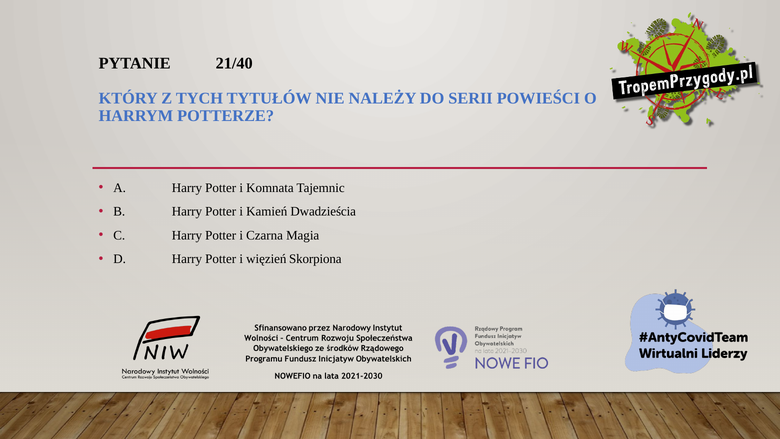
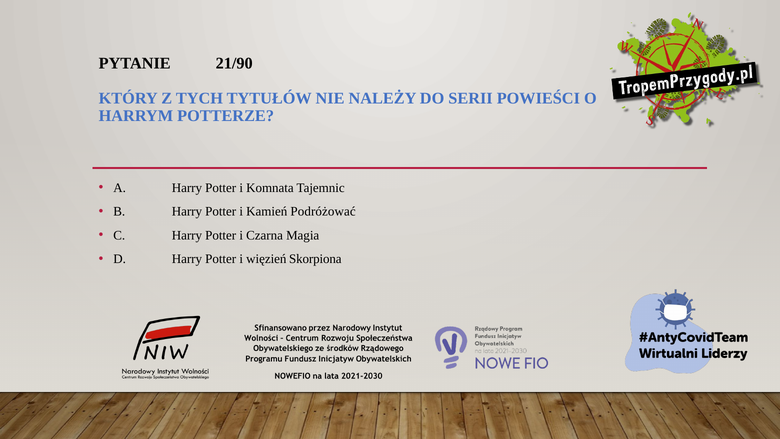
21/40: 21/40 -> 21/90 (234, 63)
Dwadzieścia: Dwadzieścia -> Podróżować (323, 211)
